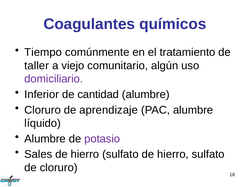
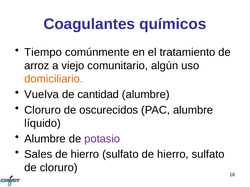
taller: taller -> arroz (37, 66)
domiciliario colour: purple -> orange (54, 79)
Inferior: Inferior -> Vuelva (42, 95)
aprendizaje: aprendizaje -> oscurecidos (109, 110)
